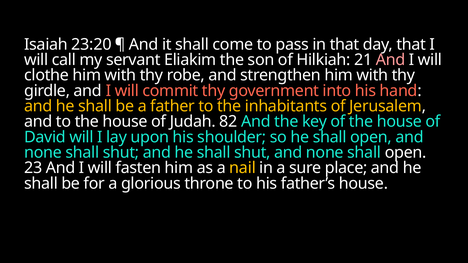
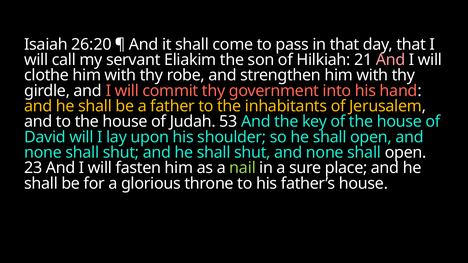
23:20: 23:20 -> 26:20 (91, 44)
82: 82 -> 53 (228, 122)
nail colour: yellow -> light green (243, 168)
